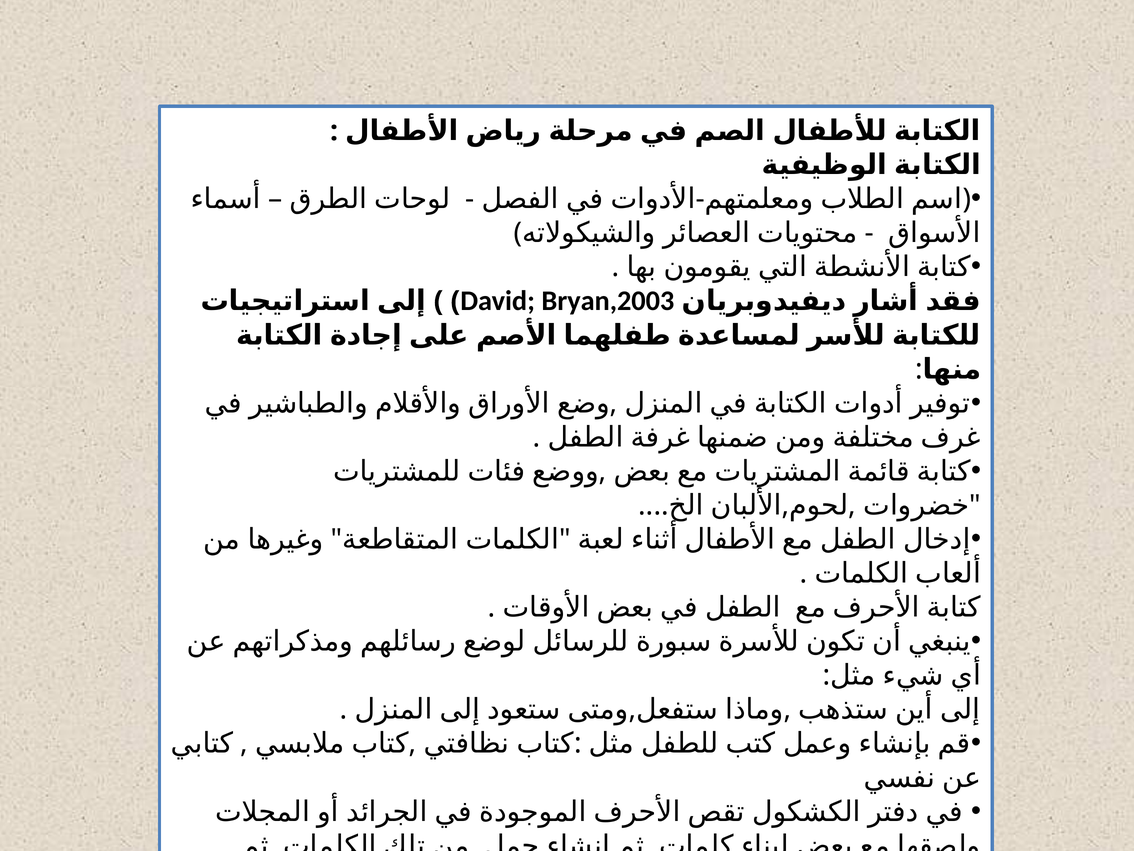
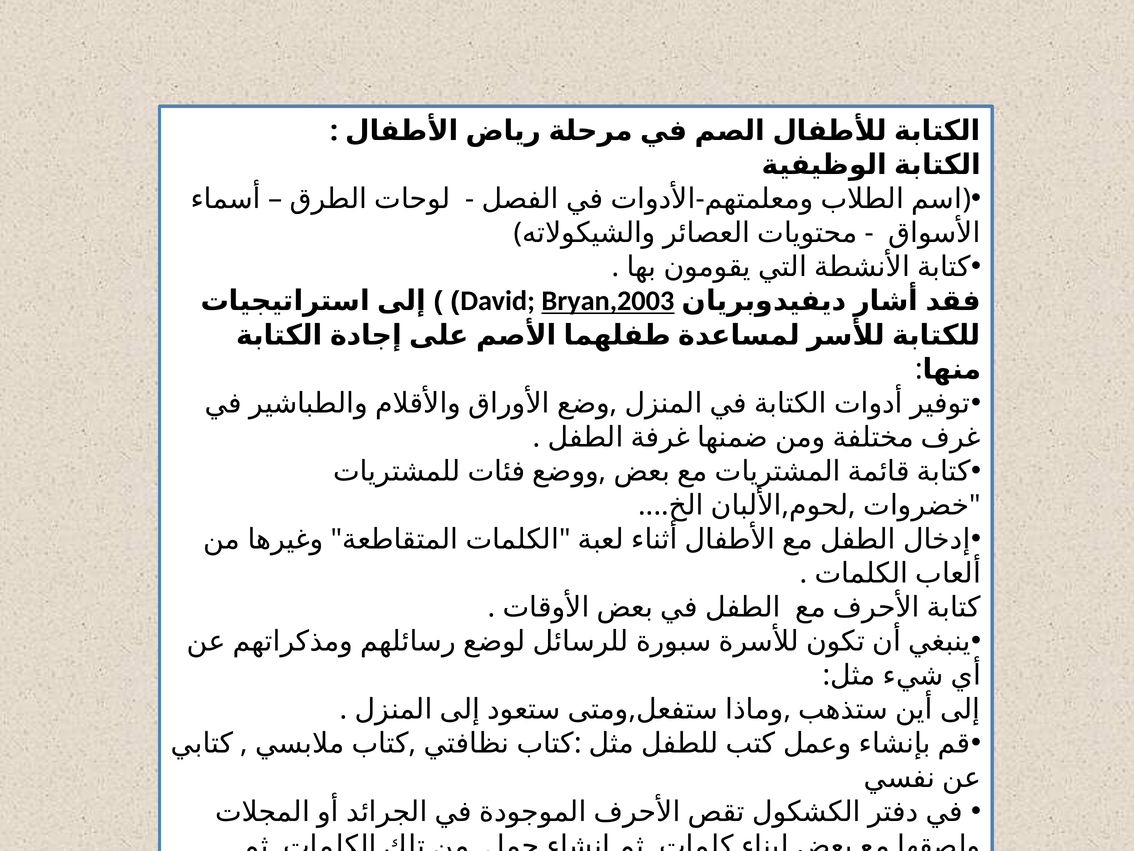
Bryan,2003 underline: none -> present (608, 301)
